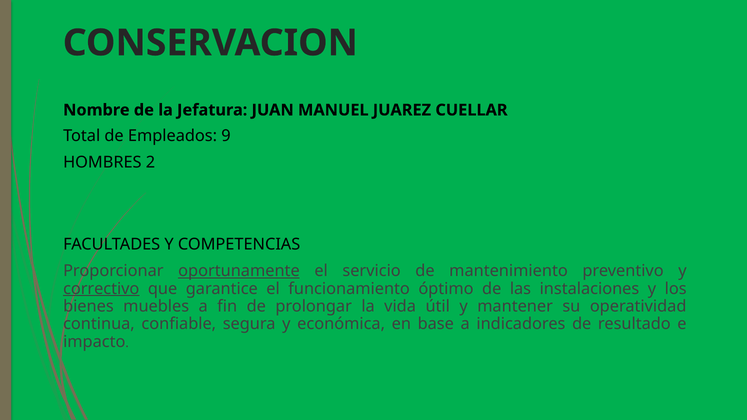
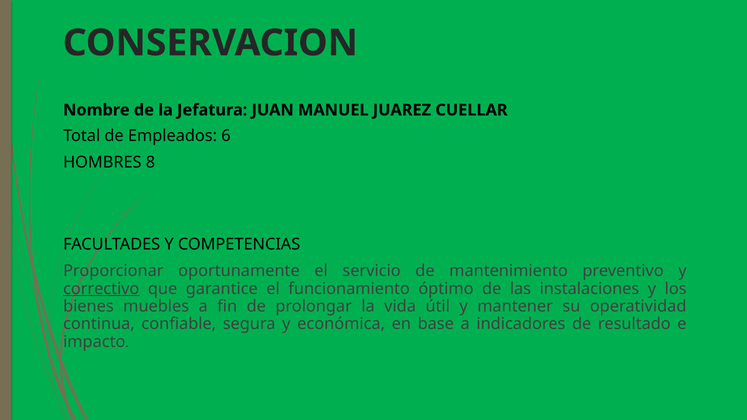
9: 9 -> 6 (226, 136)
2: 2 -> 8 (151, 162)
oportunamente underline: present -> none (239, 271)
